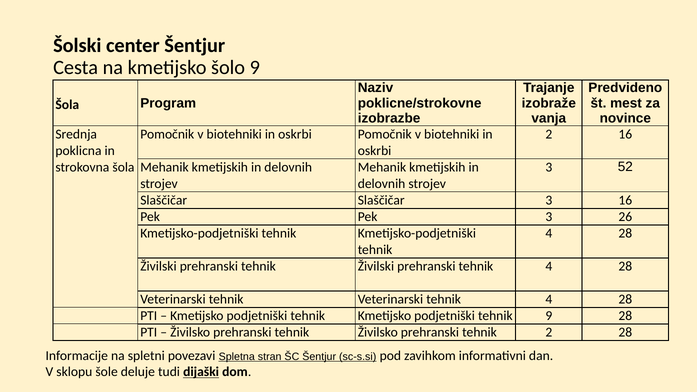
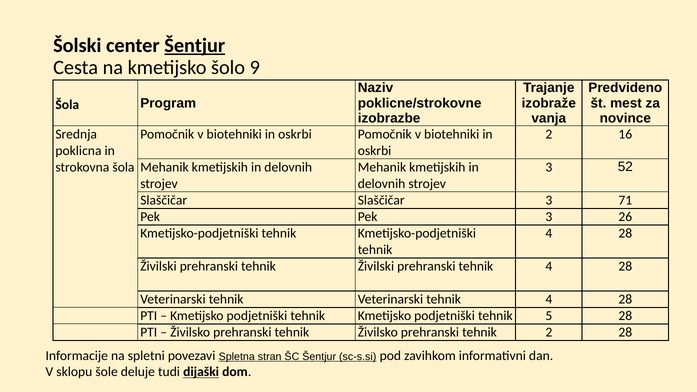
Šentjur underline: none -> present (195, 46)
3 16: 16 -> 71 (625, 200)
tehnik 9: 9 -> 5 (549, 316)
